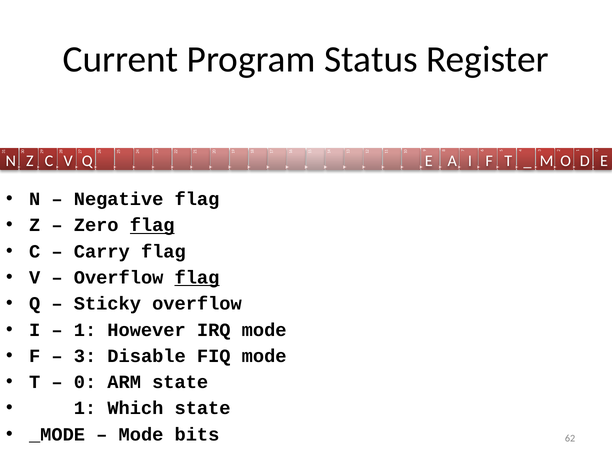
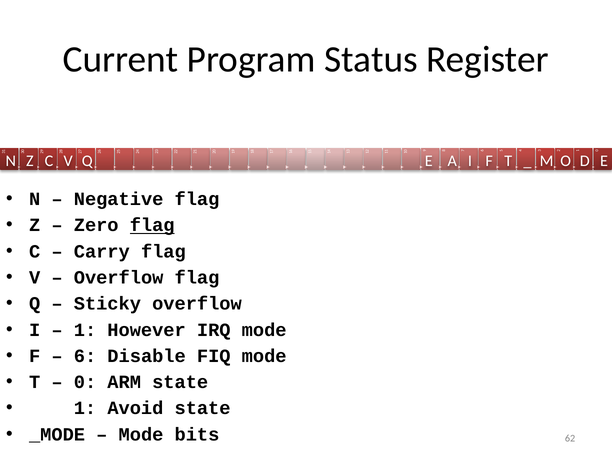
flag underline: present -> none (197, 278)
3: 3 -> 6 (85, 356)
Which: Which -> Avoid (135, 408)
